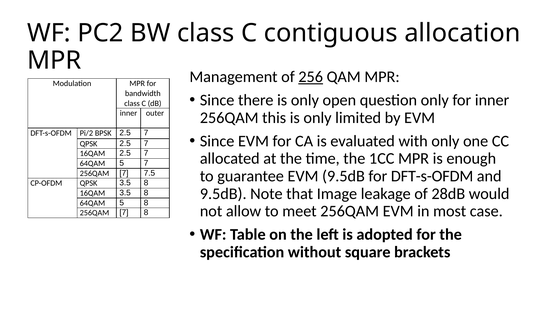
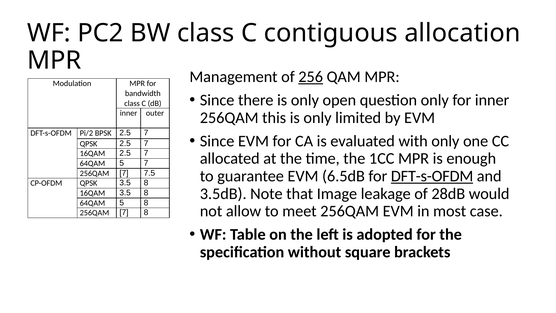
EVM 9.5dB: 9.5dB -> 6.5dB (344, 176)
DFT-s-OFDM underline: none -> present (432, 176)
9.5dB: 9.5dB -> 3.5dB (223, 194)
